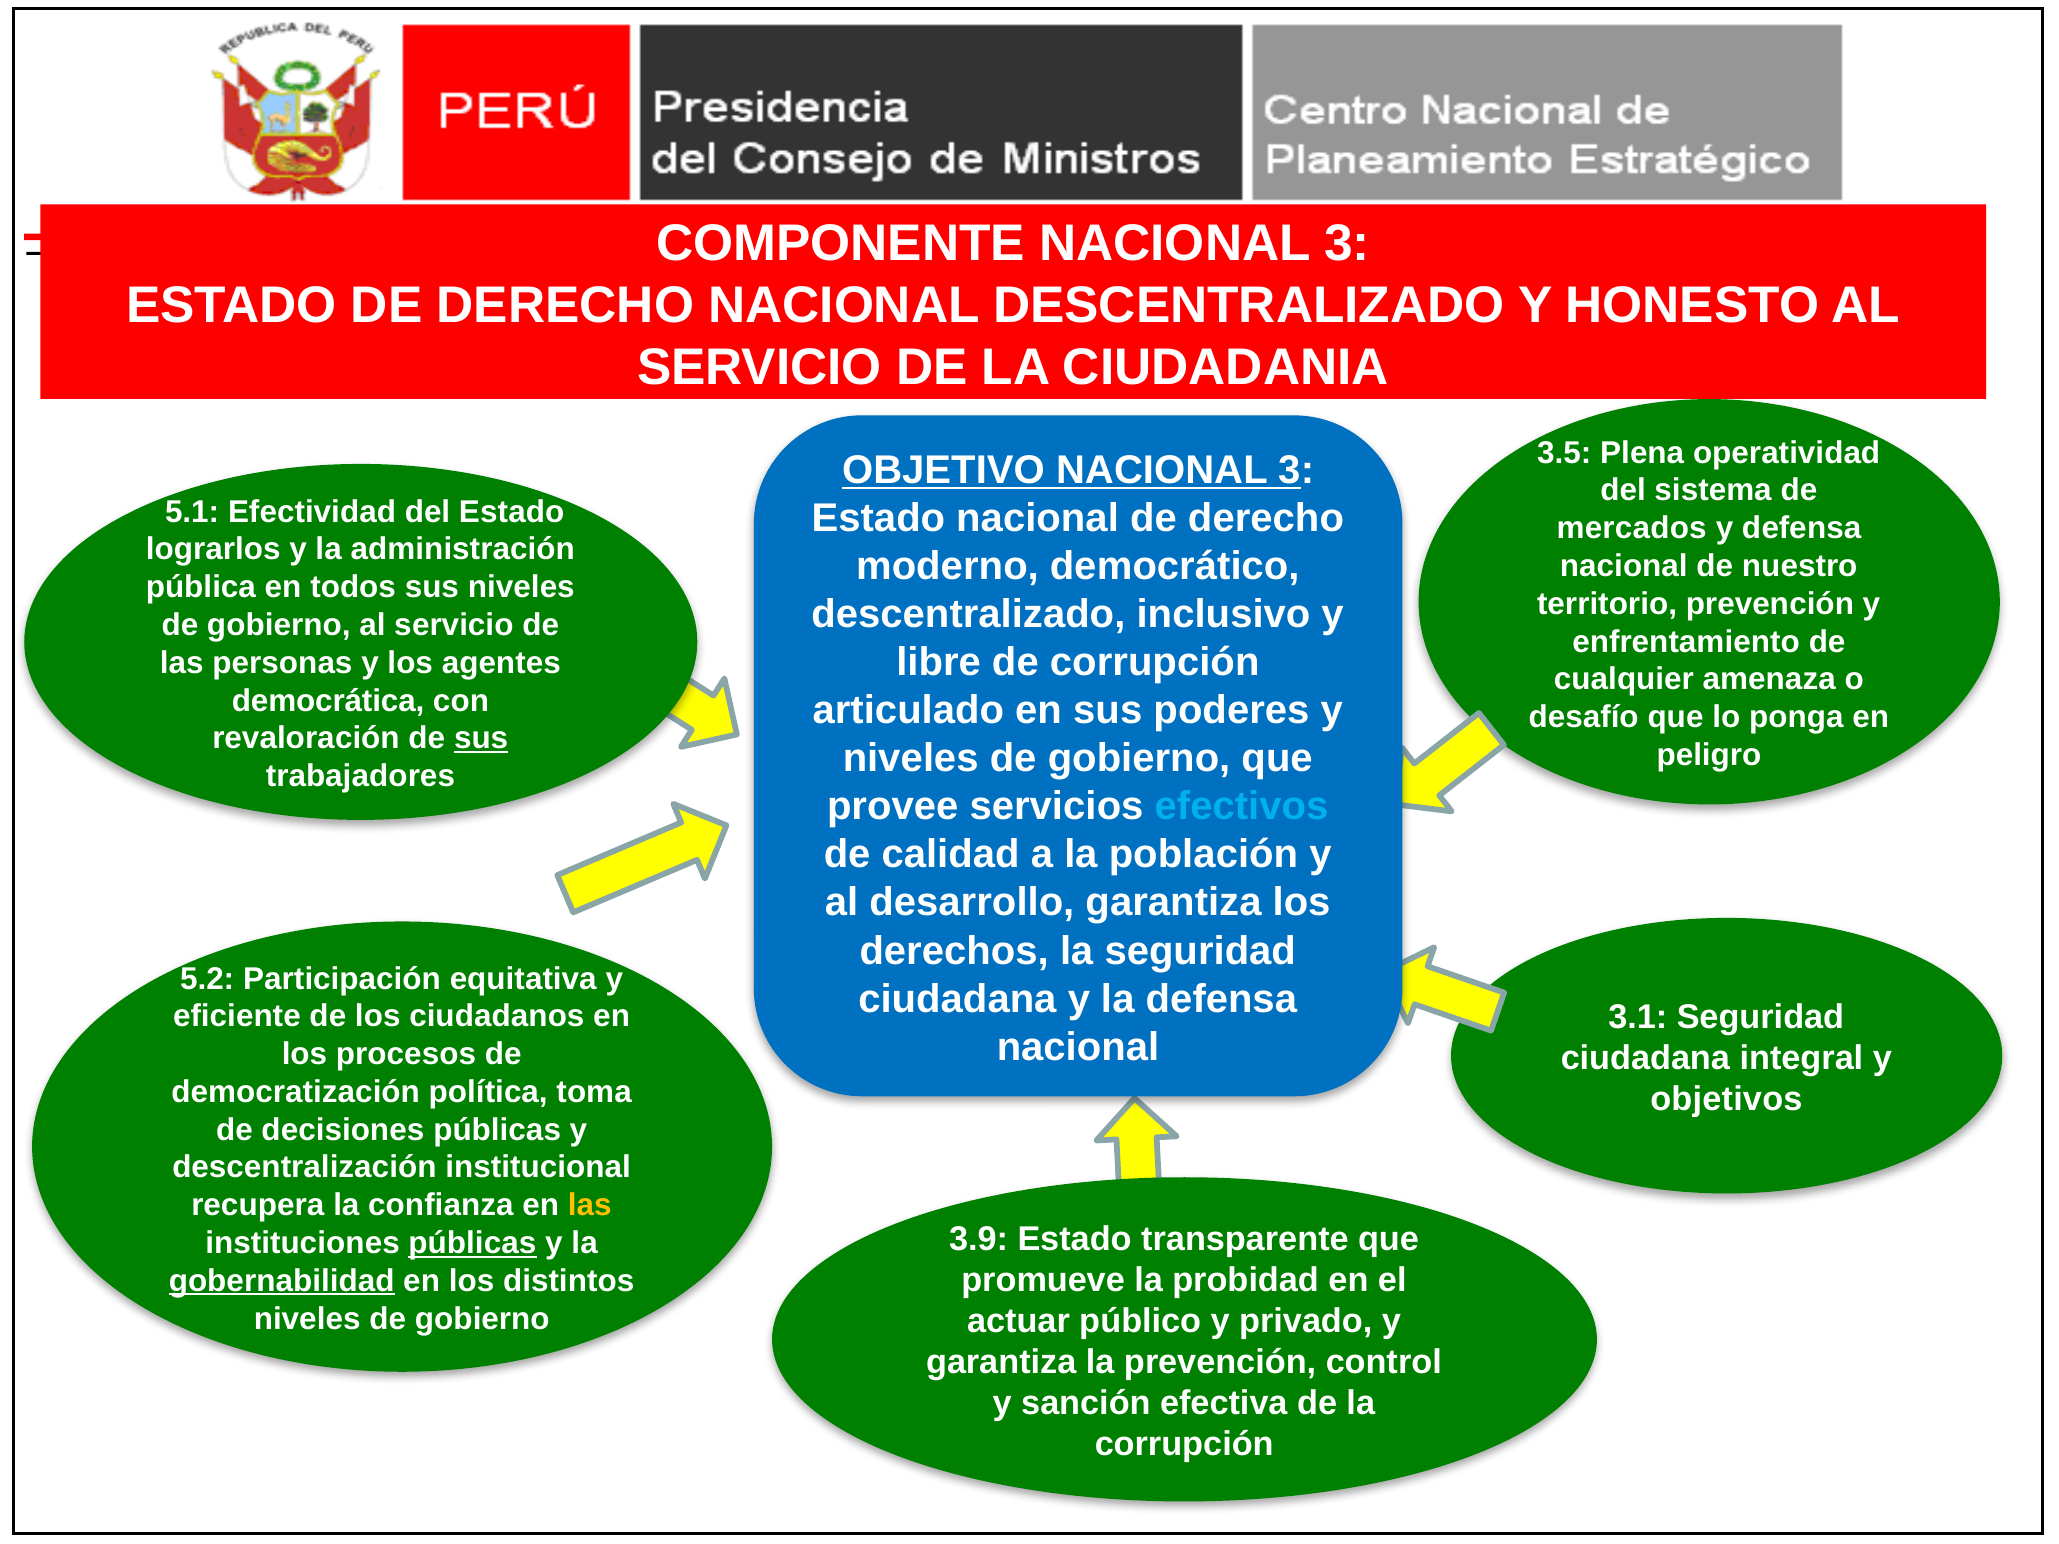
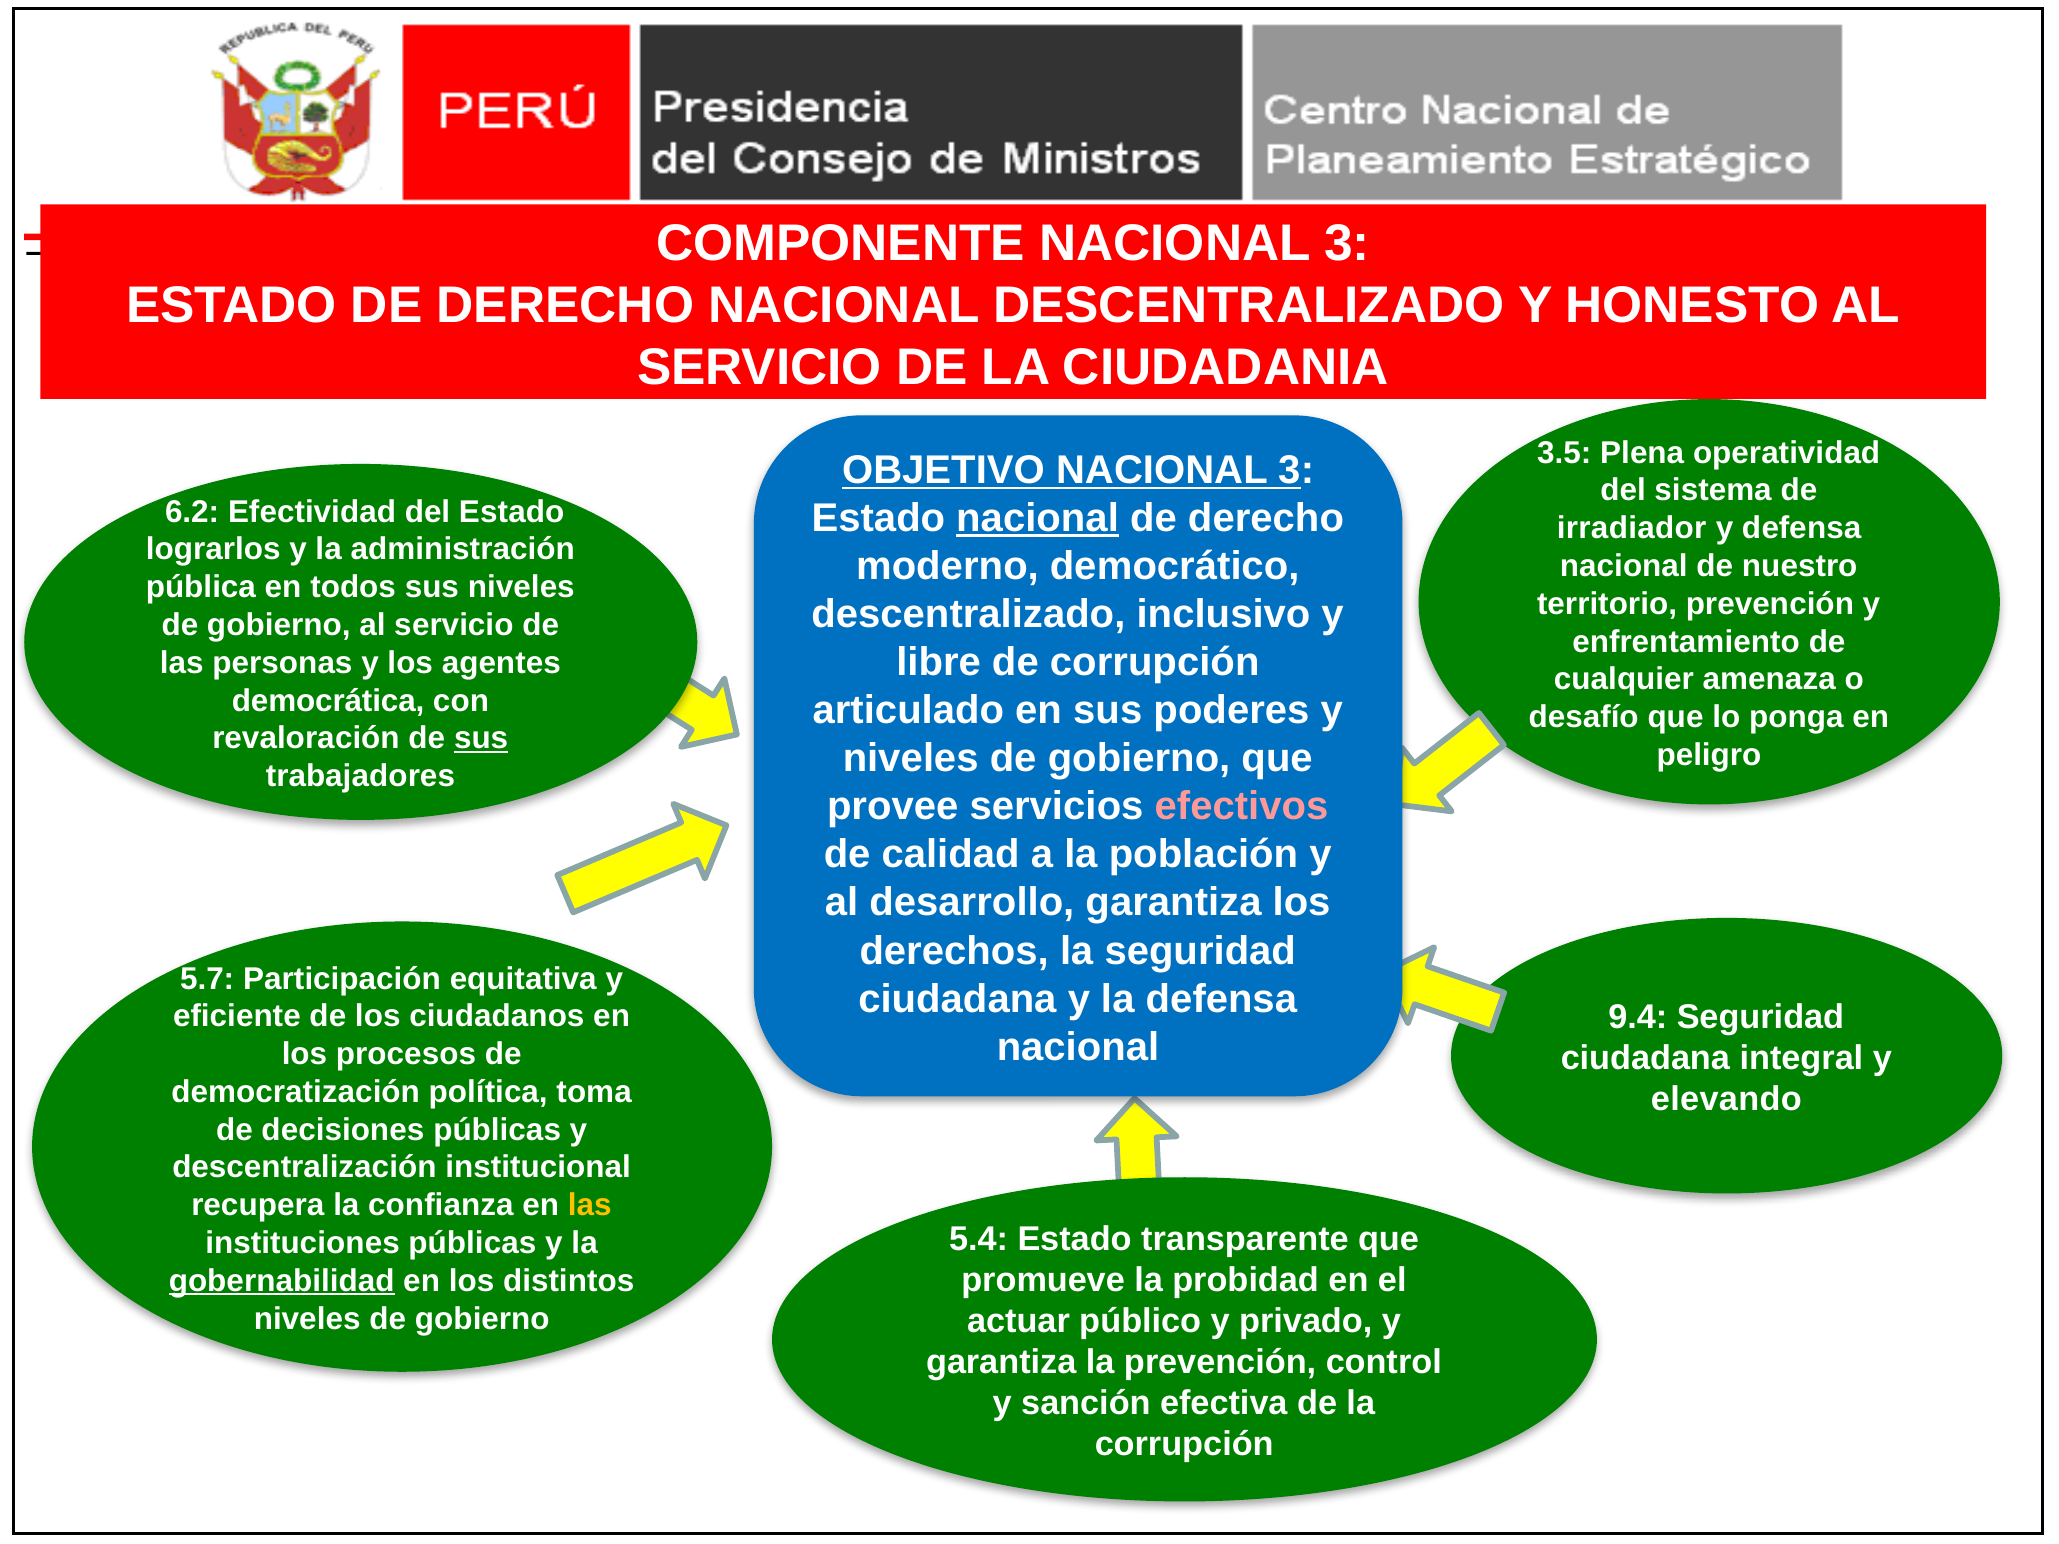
5.1: 5.1 -> 6.2 (192, 512)
nacional underline: none -> present (1038, 518)
mercados: mercados -> irradiador (1632, 528)
efectivos colour: light blue -> pink (1241, 807)
5.2: 5.2 -> 5.7 (207, 979)
3.1: 3.1 -> 9.4 (1638, 1017)
objetivos: objetivos -> elevando (1726, 1099)
3.9: 3.9 -> 5.4 (979, 1239)
públicas underline: present -> none (472, 1243)
